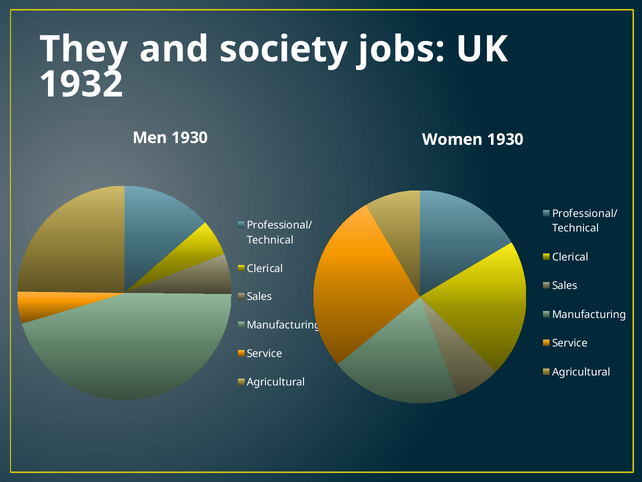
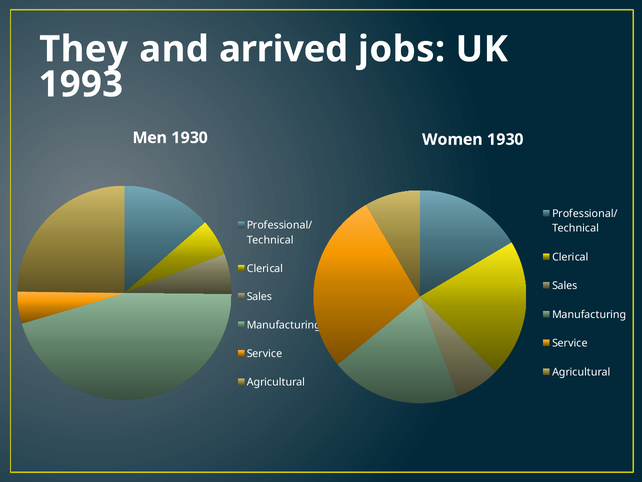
society: society -> arrived (284, 49)
1932: 1932 -> 1993 (81, 84)
